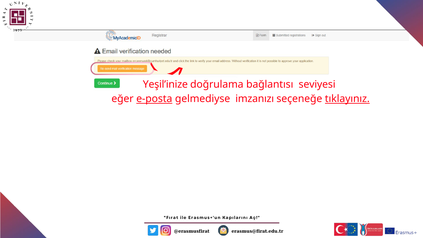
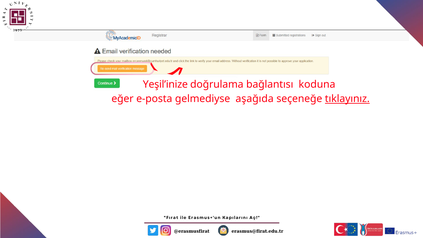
seviyesi: seviyesi -> koduna (317, 84)
e-posta underline: present -> none (154, 99)
imzanızı: imzanızı -> aşağıda (255, 99)
